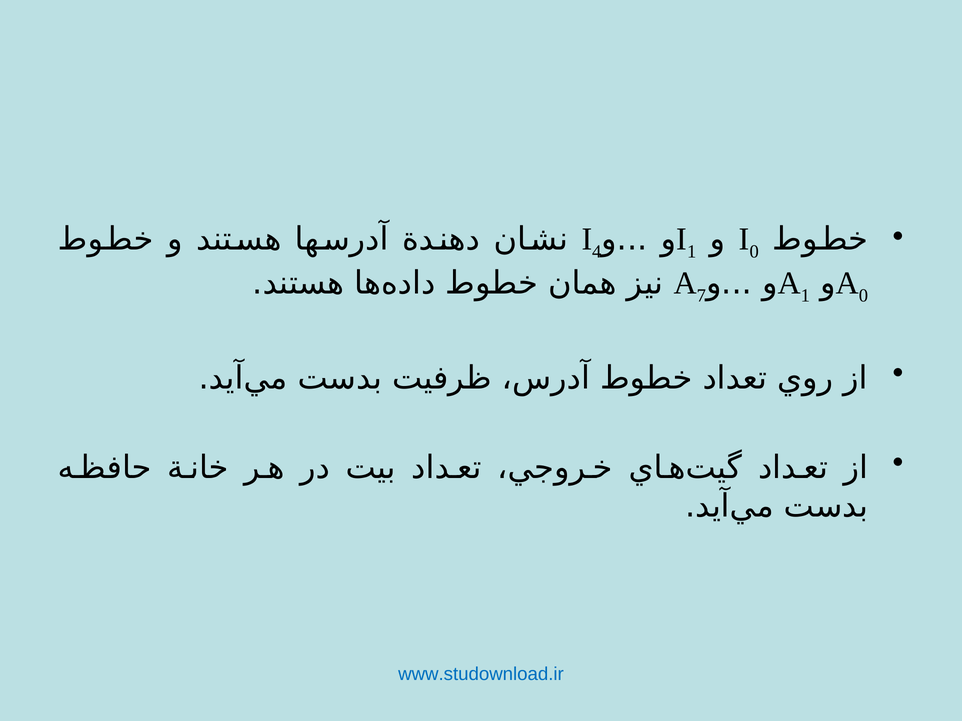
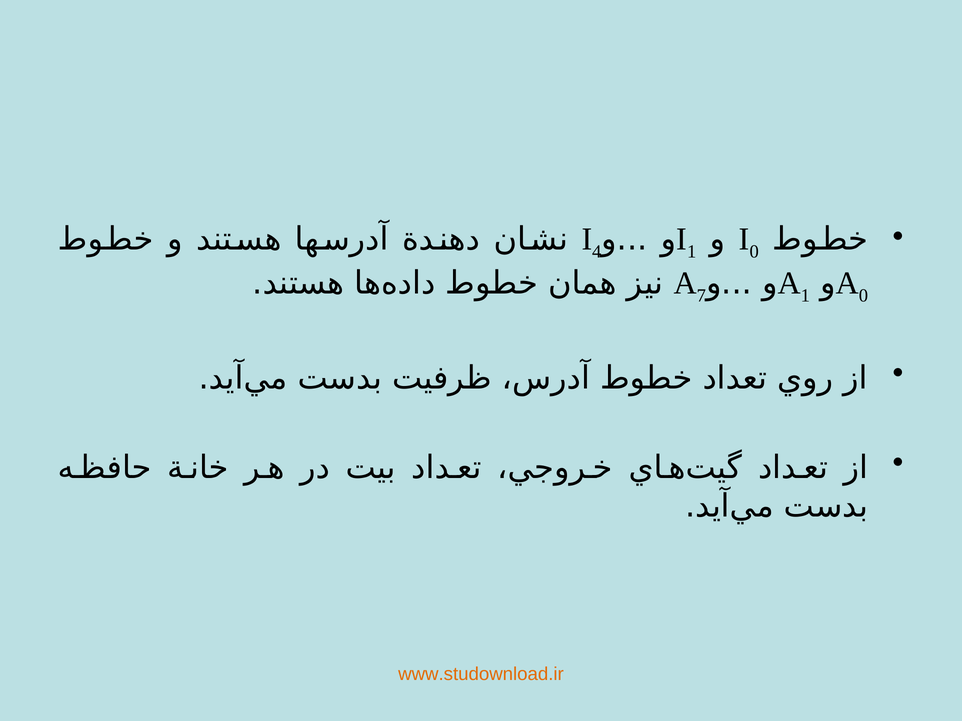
www.studownload.ir colour: blue -> orange (481, 674)
